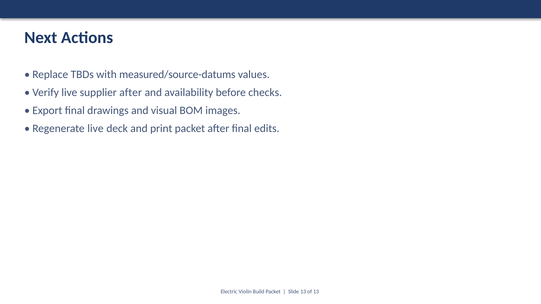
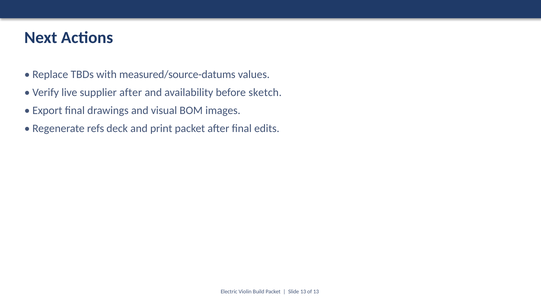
checks: checks -> sketch (265, 92)
Regenerate live: live -> refs (96, 129)
